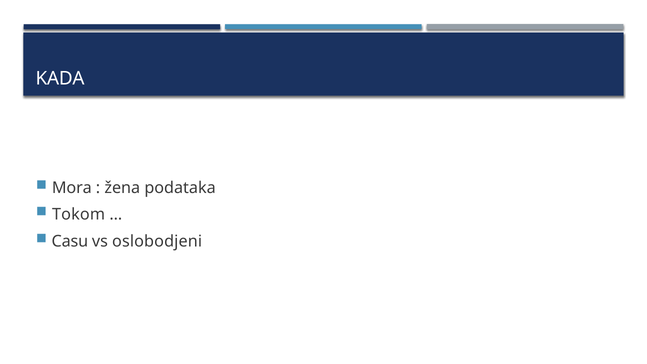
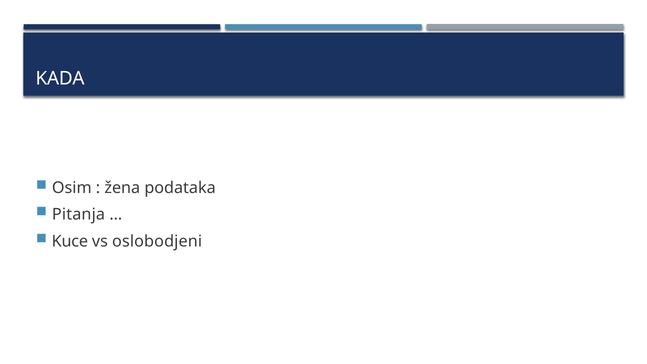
Mora: Mora -> Osim (72, 188)
Tokom: Tokom -> Pitanja (79, 214)
Casu: Casu -> Kuce (70, 241)
